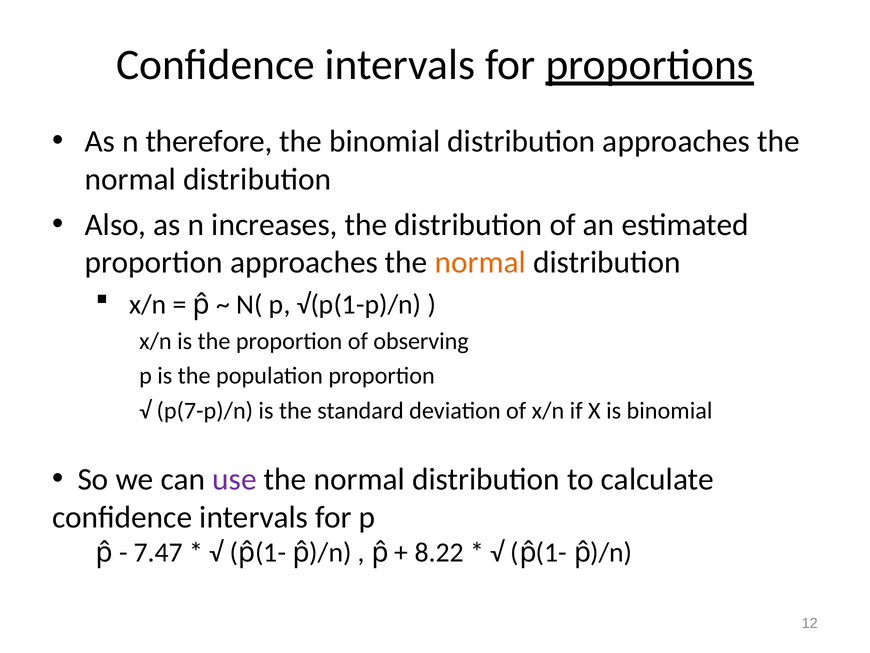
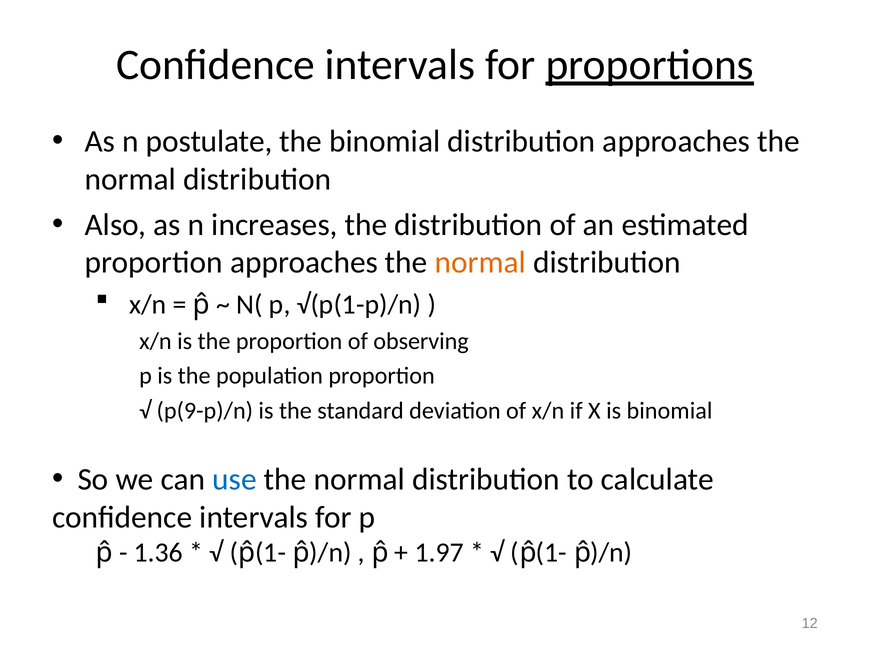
therefore: therefore -> postulate (209, 141)
p(7-p)/n: p(7-p)/n -> p(9-p)/n (205, 411)
use colour: purple -> blue (234, 479)
7.47: 7.47 -> 1.36 (158, 552)
8.22: 8.22 -> 1.97 (439, 552)
